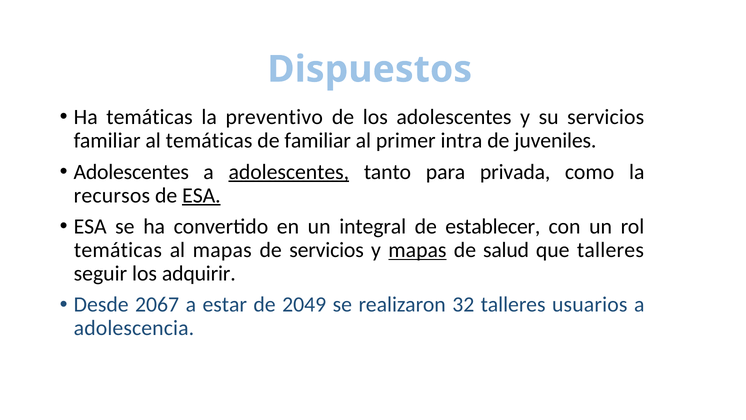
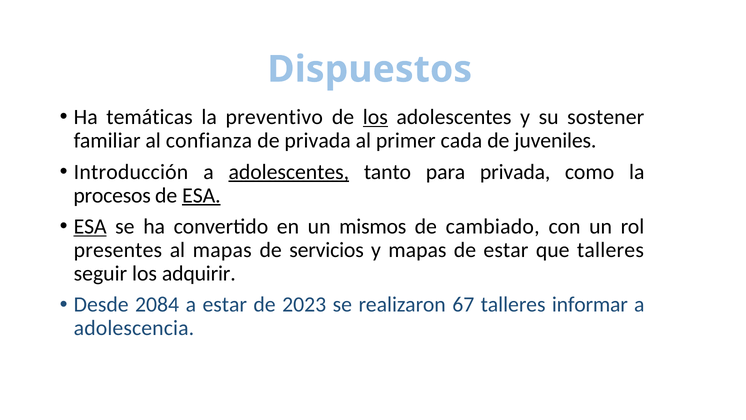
los underline: none -> present (375, 117)
su servicios: servicios -> sostener (606, 117)
al temáticas: temáticas -> confianza (209, 140)
de familiar: familiar -> privada (318, 140)
intra: intra -> cada (461, 140)
Adolescentes: Adolescentes -> Introducción (131, 172)
recursos: recursos -> procesos (112, 195)
ESA underline: none -> present (90, 226)
integral: integral -> mismos (373, 226)
establecer: establecer -> cambiado (493, 226)
temáticas: temáticas -> presentes (118, 250)
mapas underline: present -> none (417, 250)
de salud: salud -> estar (506, 250)
2067: 2067 -> 2084 (157, 305)
2049: 2049 -> 2023 (304, 305)
32: 32 -> 67 (463, 305)
usuarios: usuarios -> informar (590, 305)
